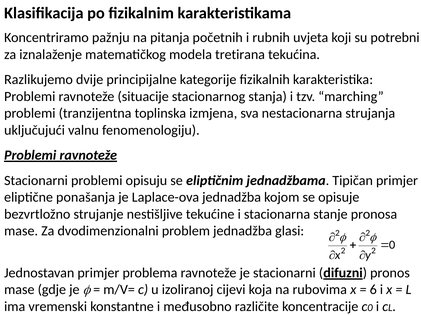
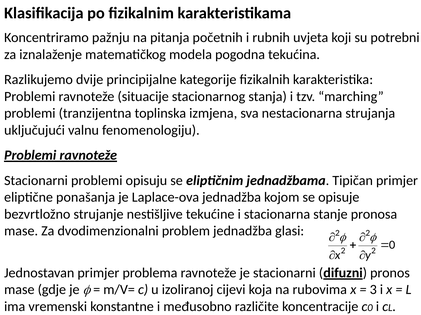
tretirana: tretirana -> pogodna (240, 55)
6: 6 -> 3 (373, 290)
